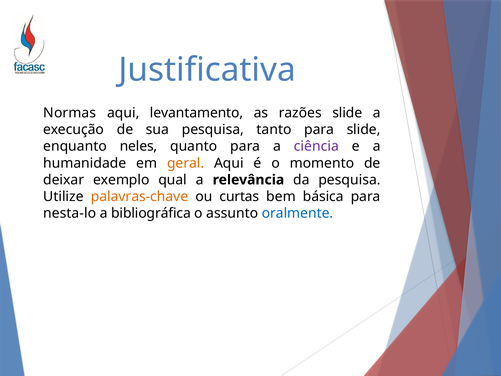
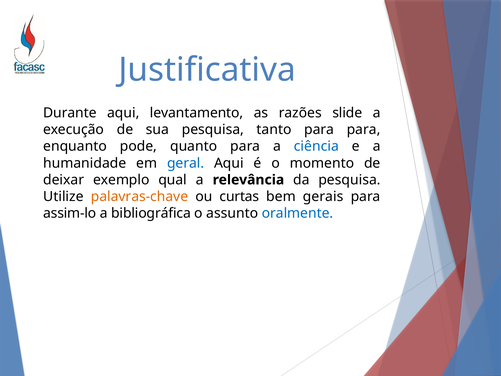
Normas: Normas -> Durante (70, 113)
para slide: slide -> para (364, 130)
neles: neles -> pode (138, 146)
ciência colour: purple -> blue (316, 146)
geral colour: orange -> blue (186, 163)
básica: básica -> gerais (323, 196)
nesta-lo: nesta-lo -> assim-lo (70, 213)
